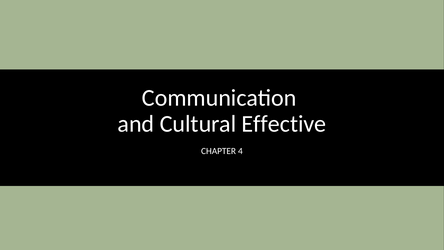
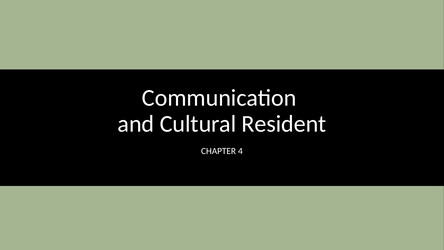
Effective: Effective -> Resident (284, 124)
